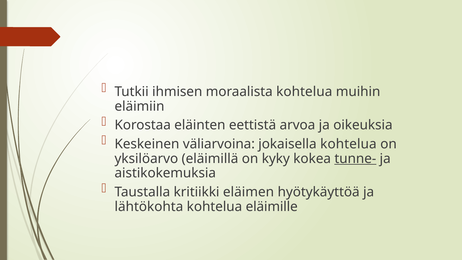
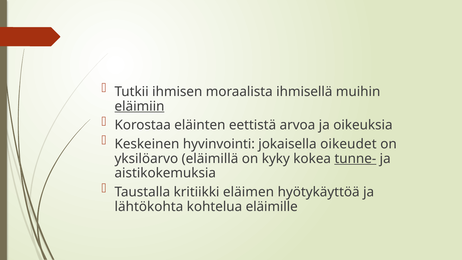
moraalista kohtelua: kohtelua -> ihmisellä (304, 92)
eläimiin underline: none -> present (140, 106)
väliarvoina: väliarvoina -> hyvinvointi (219, 144)
jokaisella kohtelua: kohtelua -> oikeudet (348, 144)
